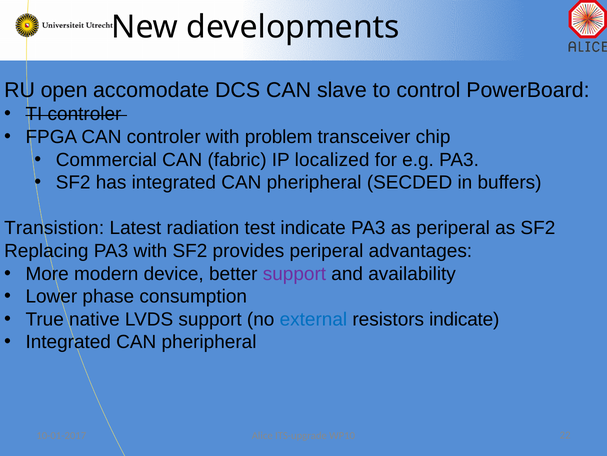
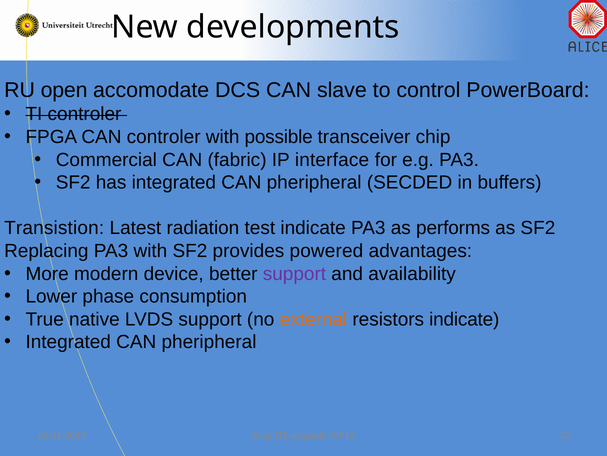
problem: problem -> possible (279, 137)
localized: localized -> interface (332, 160)
as periperal: periperal -> performs (453, 228)
provides periperal: periperal -> powered (326, 251)
external colour: blue -> orange (313, 319)
